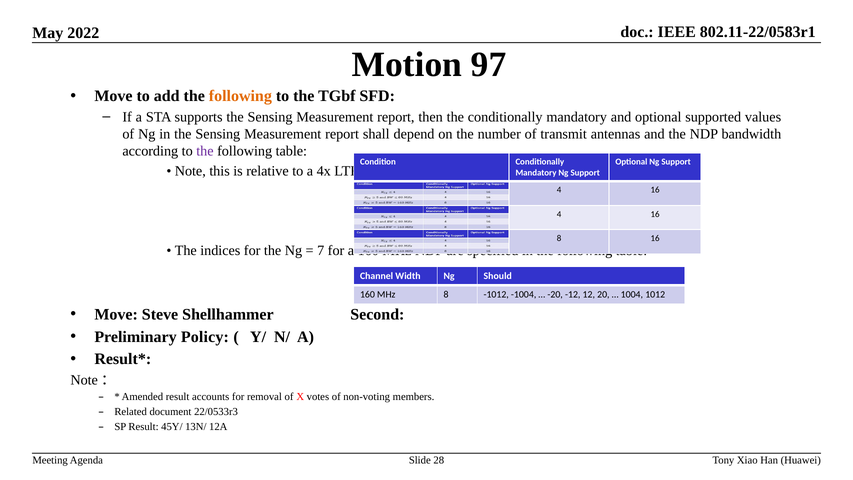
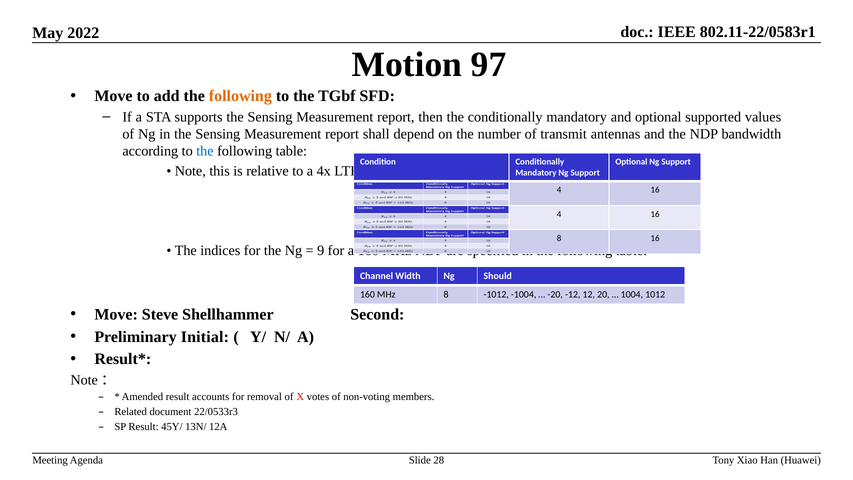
the colour: purple -> blue (205, 151)
7: 7 -> 9 (321, 251)
Policy: Policy -> Initial (205, 337)
